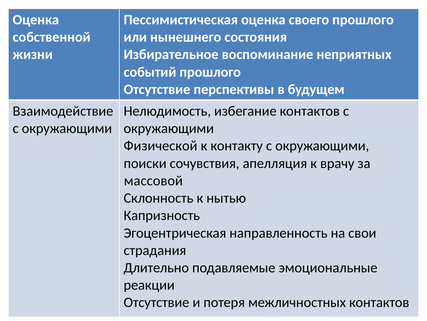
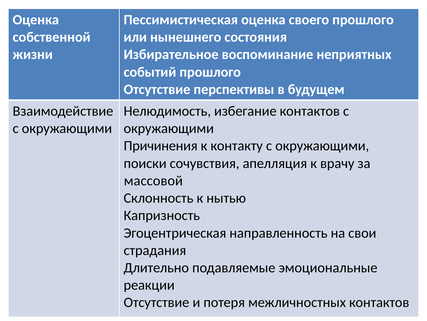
Физической: Физической -> Причинения (161, 146)
